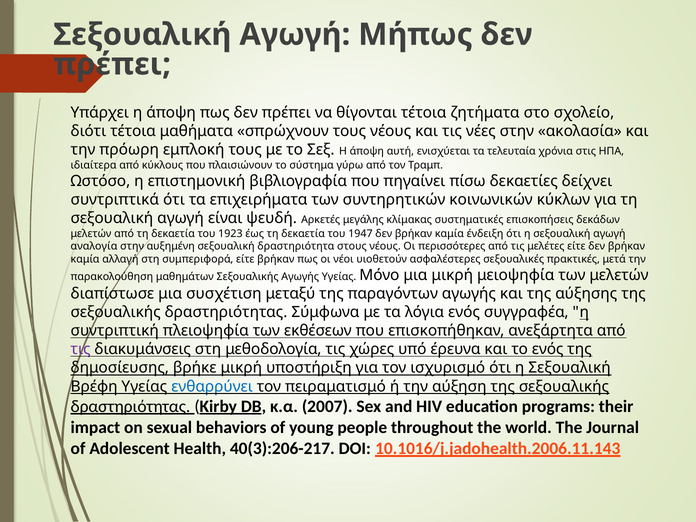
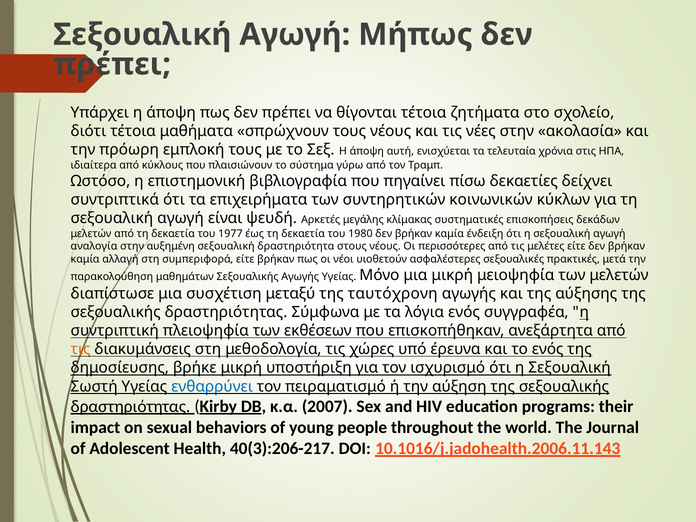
1923: 1923 -> 1977 (230, 234)
1947: 1947 -> 1980 (360, 234)
παραγόντων: παραγόντων -> ταυτόχρονη (393, 294)
τις colour: purple -> orange (81, 349)
Βρέφη: Βρέφη -> Σωστή (94, 386)
